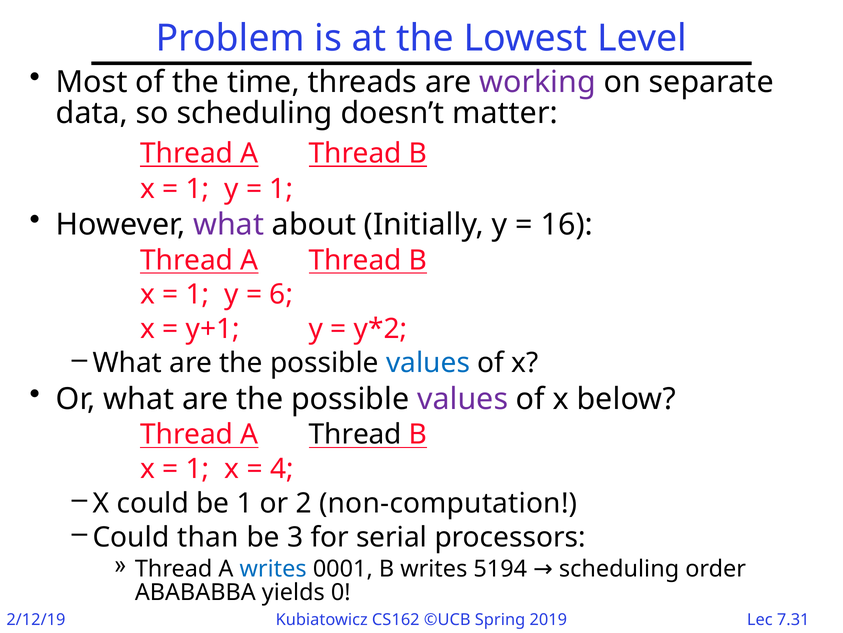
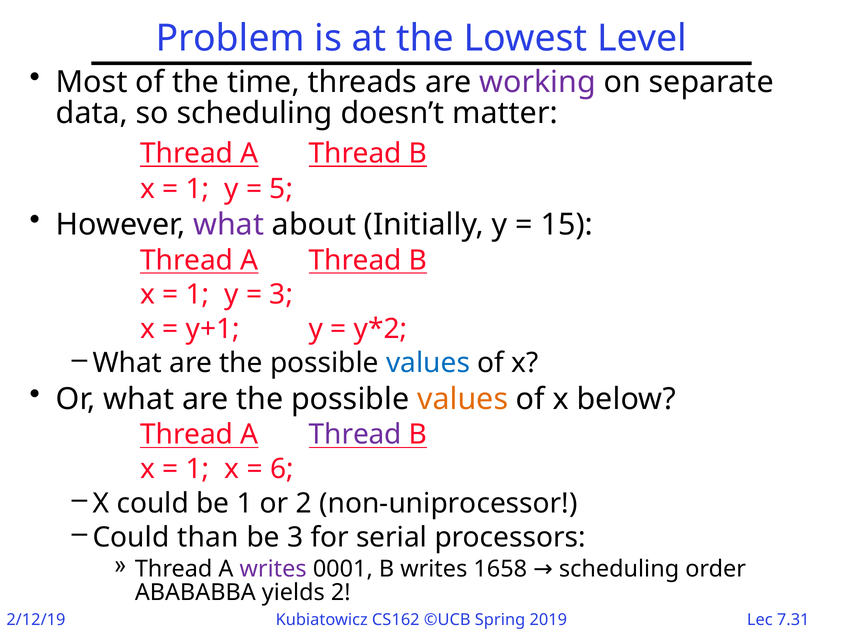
1: 1 -> 5 (281, 189)
16: 16 -> 15 (567, 224)
6: 6 -> 3 (281, 294)
values colour: purple -> orange (463, 399)
Thread colour: black -> purple (355, 434)
4: 4 -> 6 (282, 468)
non-computation: non-computation -> non-uniprocessor (448, 503)
writes colour: blue -> purple (273, 568)
5194: 5194 -> 1658 (500, 568)
yields 0: 0 -> 2 (341, 592)
